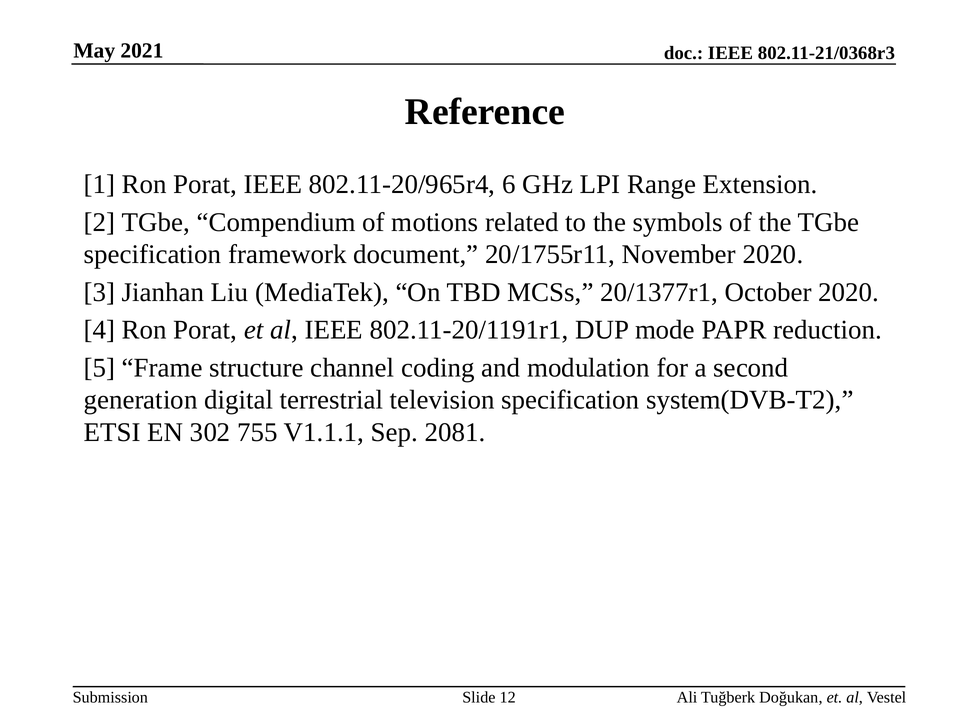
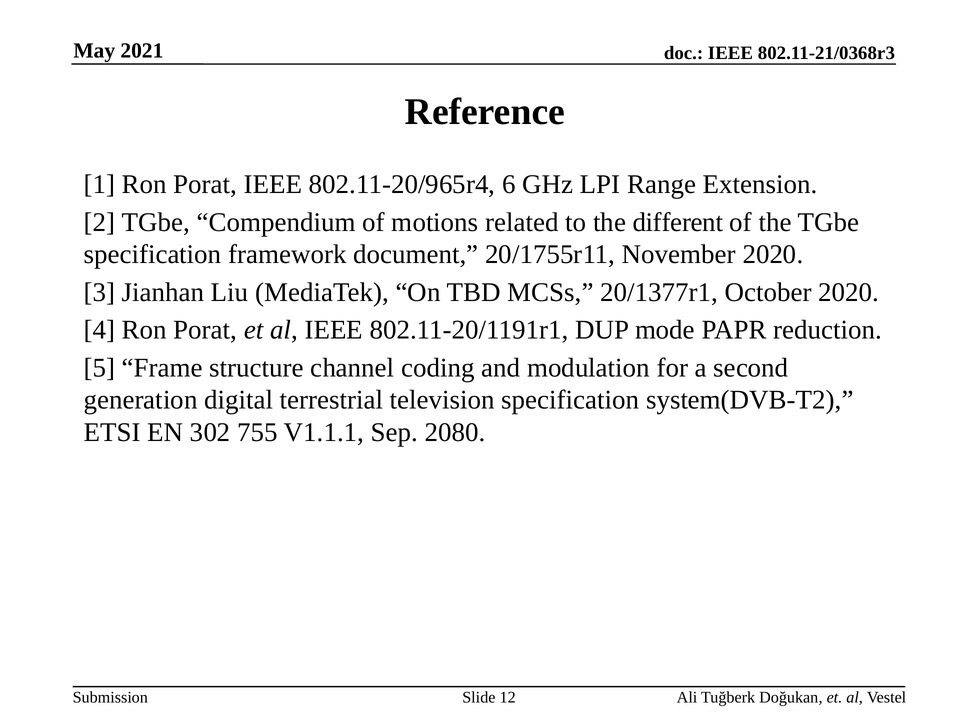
symbols: symbols -> different (678, 222)
2081: 2081 -> 2080 (455, 433)
